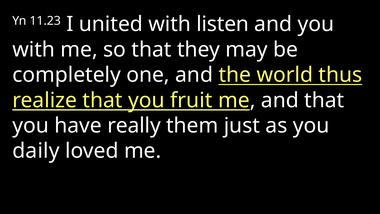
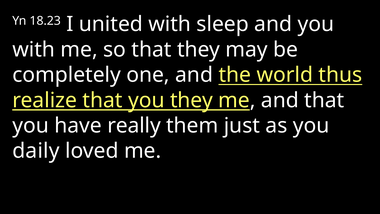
11.23: 11.23 -> 18.23 (45, 21)
listen: listen -> sleep (223, 24)
you fruit: fruit -> they (191, 100)
